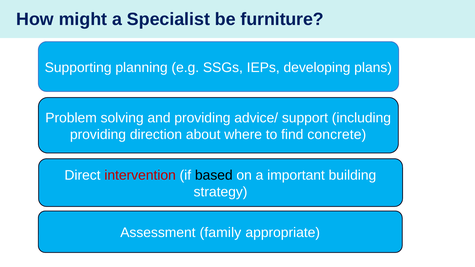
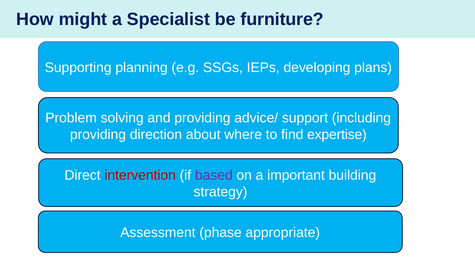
concrete: concrete -> expertise (337, 135)
based colour: black -> purple (214, 175)
family: family -> phase (221, 233)
